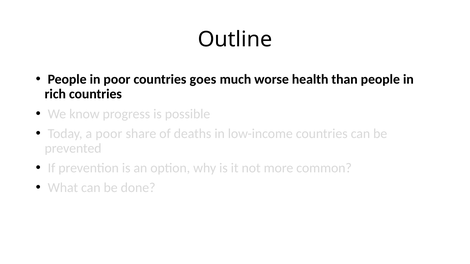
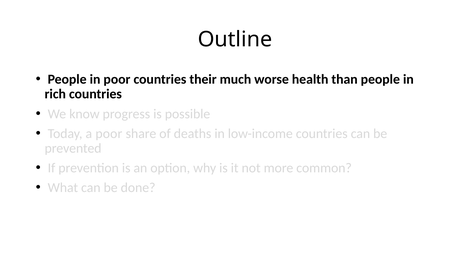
goes: goes -> their (203, 79)
